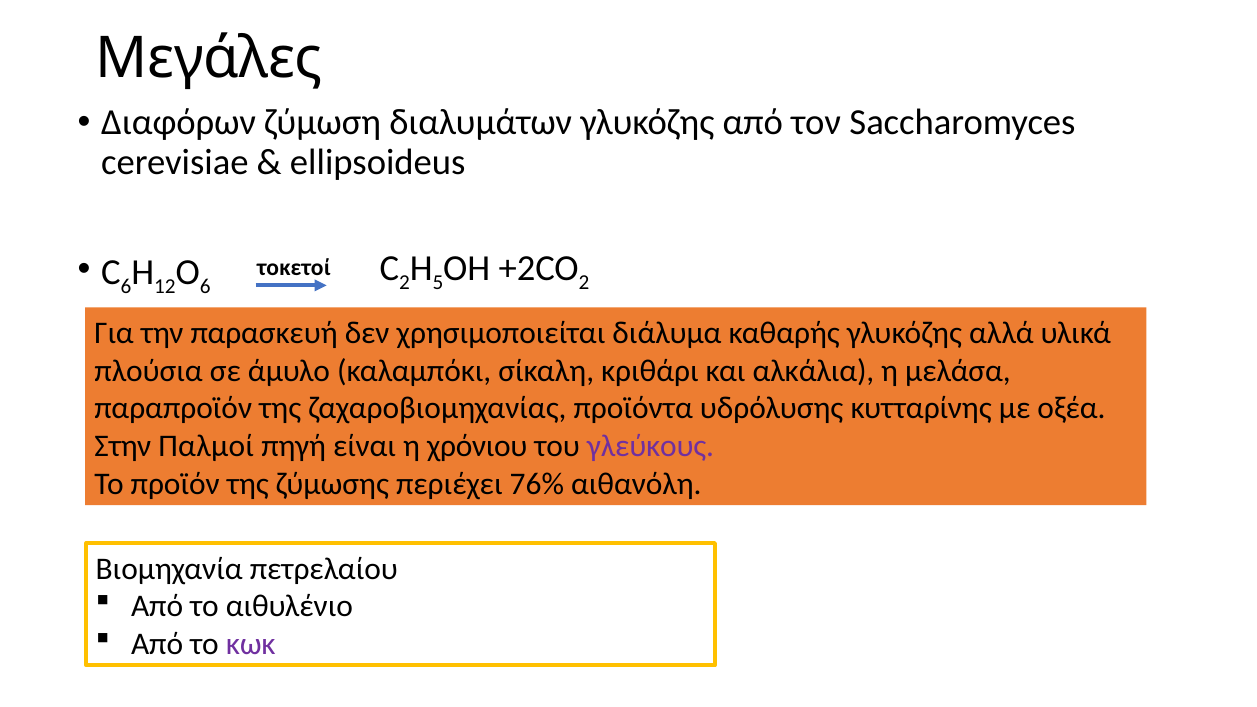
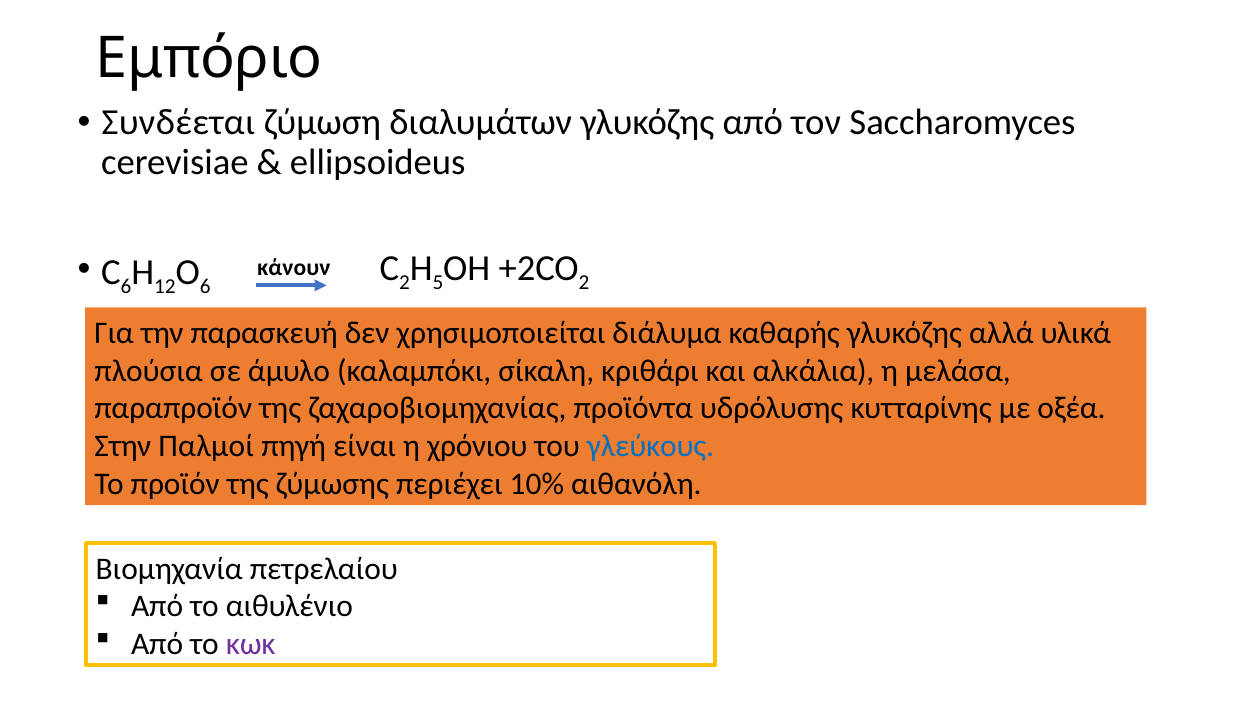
Μεγάλες: Μεγάλες -> Εμπόριο (209, 59)
Διαφόρων: Διαφόρων -> Συνδέεται (178, 123)
τοκετοί: τοκετοί -> κάνουν (294, 268)
γλεύκους colour: purple -> blue (650, 446)
76%: 76% -> 10% (537, 484)
